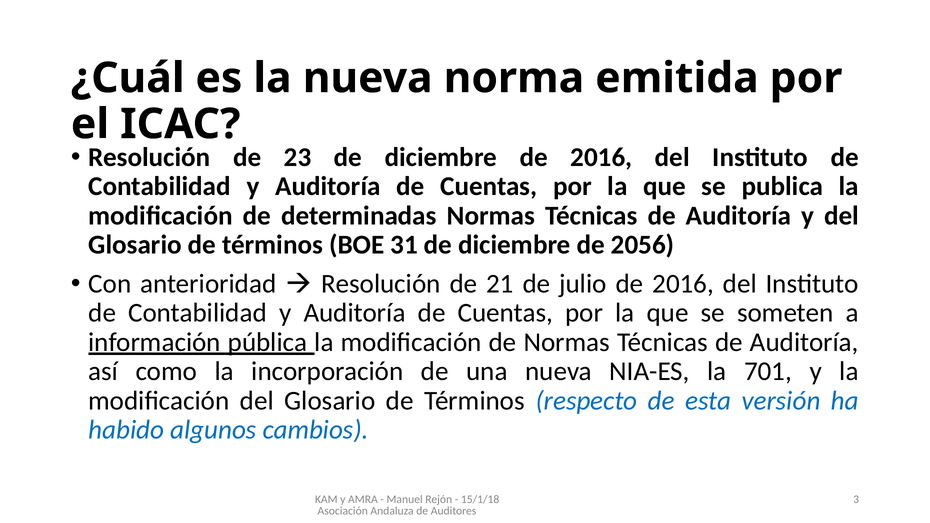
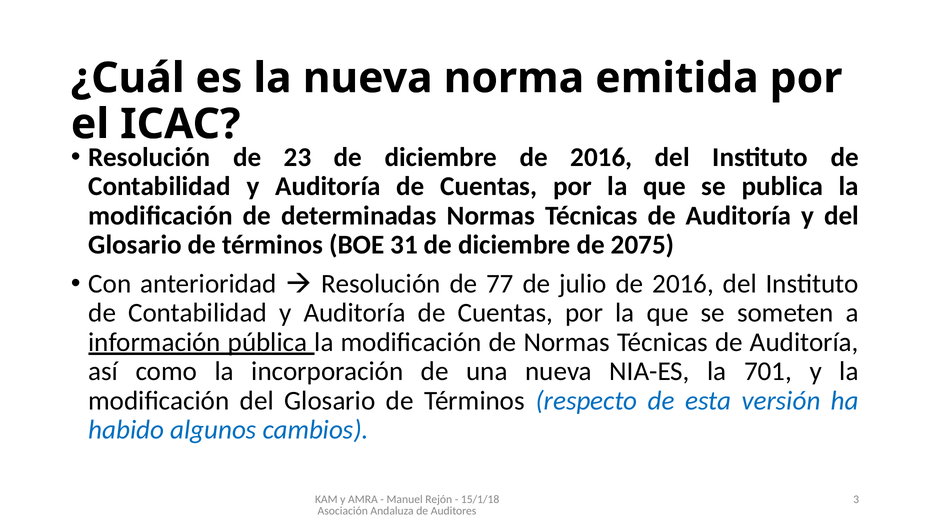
2056: 2056 -> 2075 (643, 245)
21: 21 -> 77 (500, 284)
